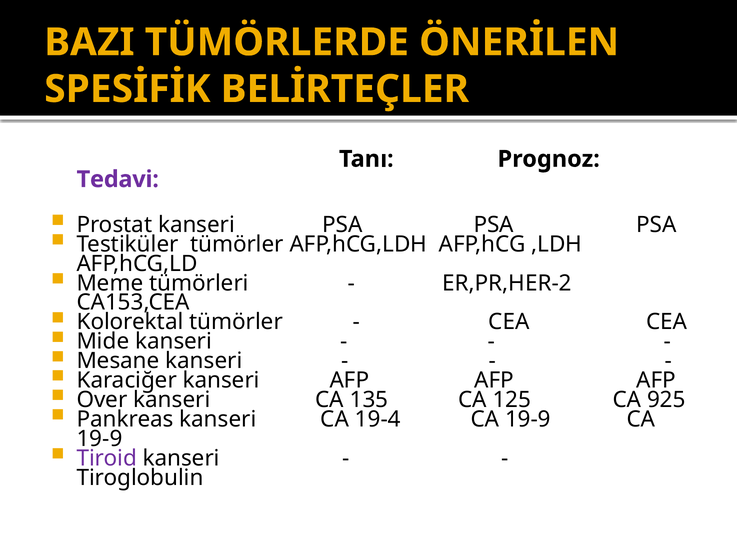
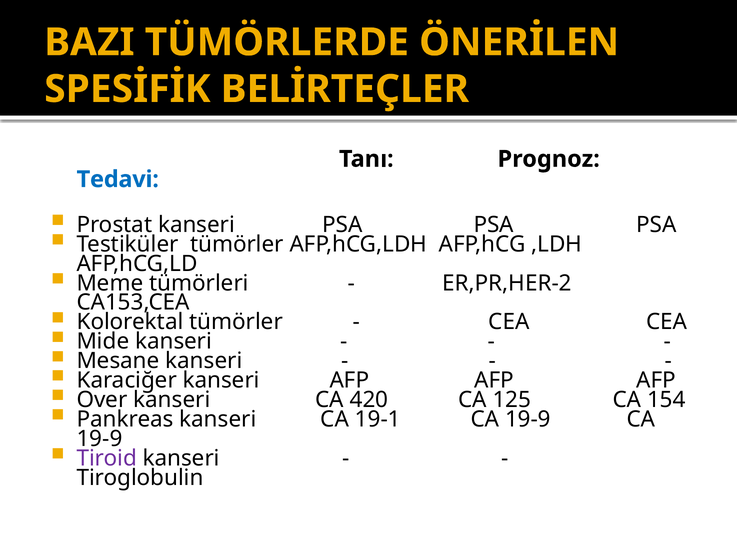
Tedavi colour: purple -> blue (118, 179)
135: 135 -> 420 (369, 400)
925: 925 -> 154 (666, 400)
19-4: 19-4 -> 19-1 (378, 419)
